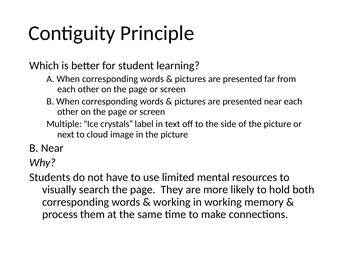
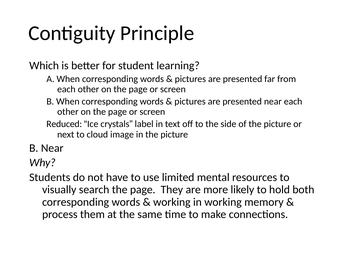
Multiple: Multiple -> Reduced (64, 124)
